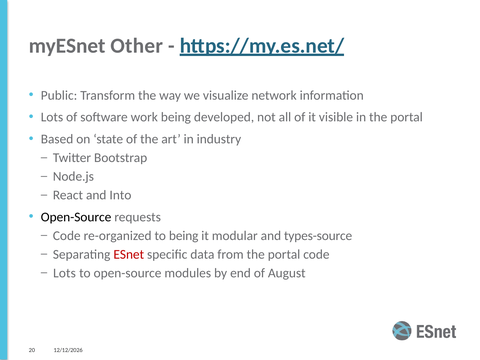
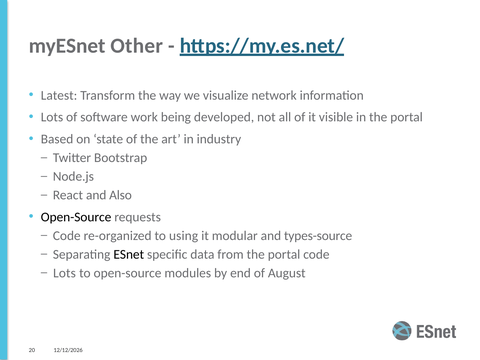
Public: Public -> Latest (59, 95)
Into: Into -> Also (121, 195)
to being: being -> using (184, 236)
ESnet colour: red -> black (129, 254)
